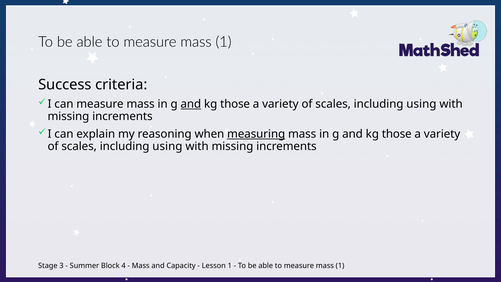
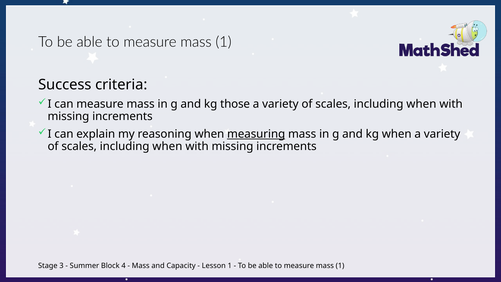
and underline: present -> none (191, 104)
using: using -> when (421, 104)
those: those -> when (397, 134)
using: using -> when (167, 146)
